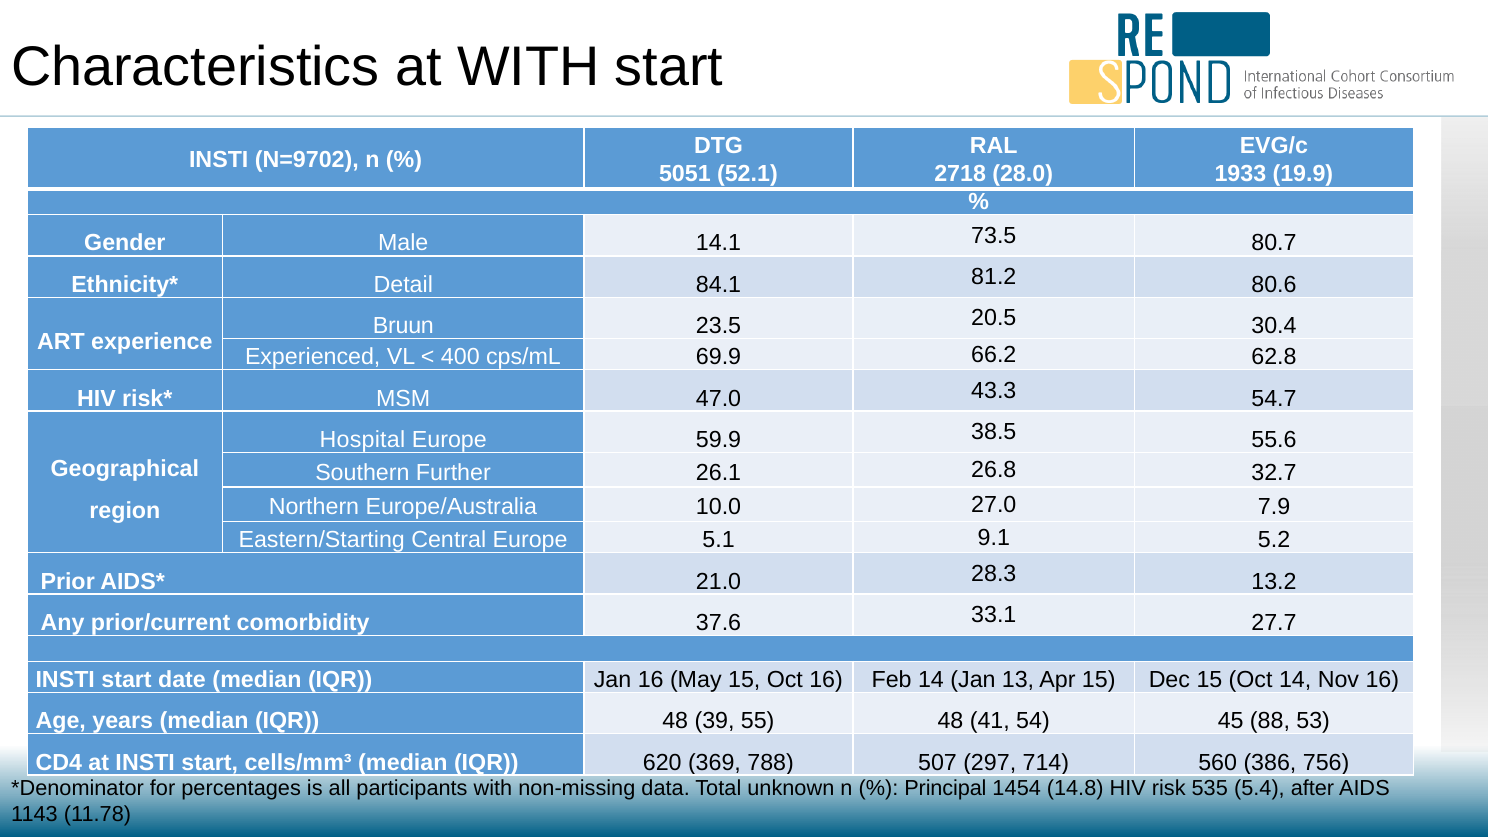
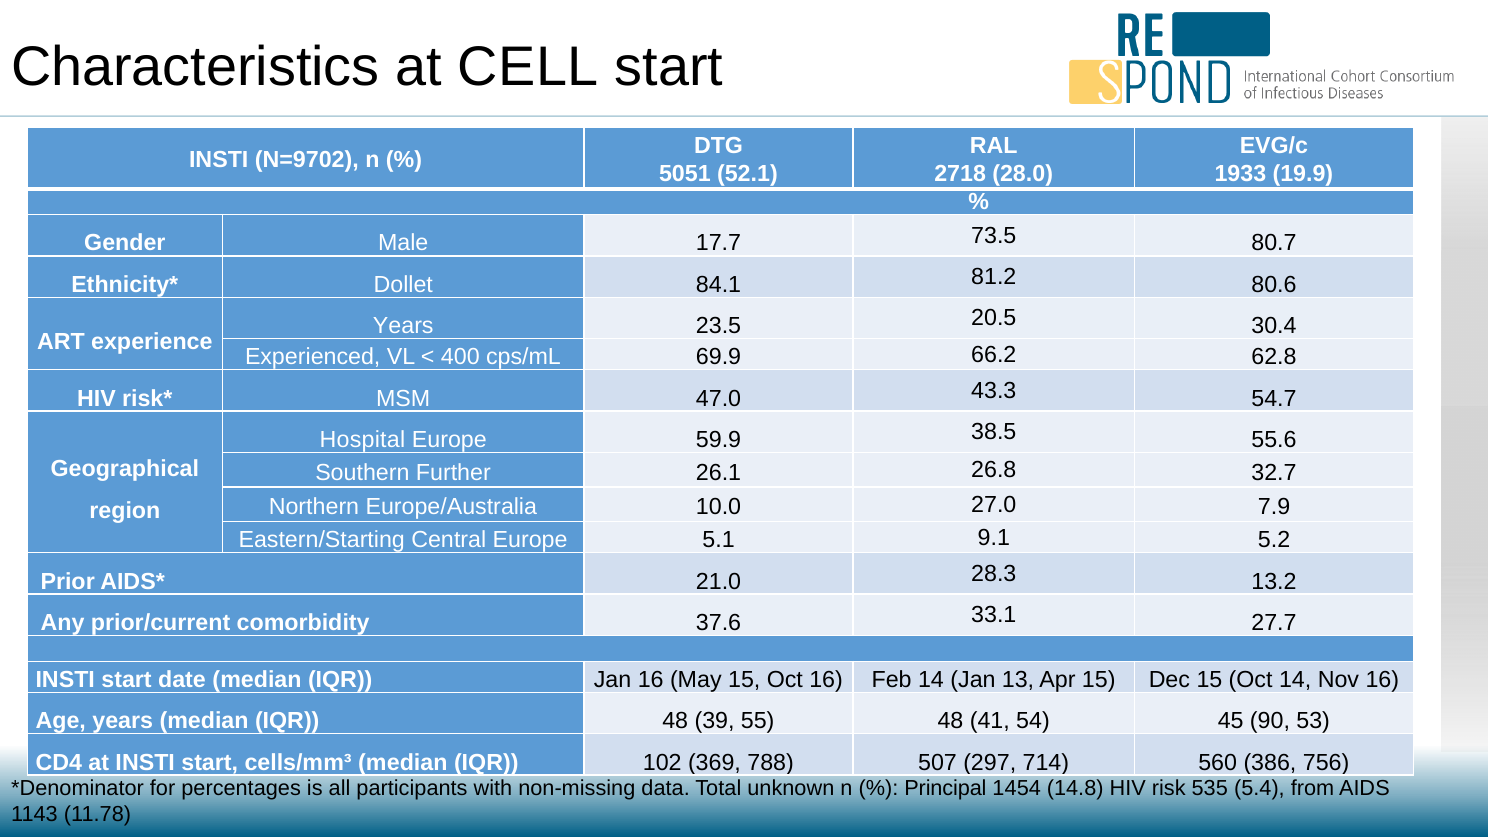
at WITH: WITH -> CELL (528, 67)
14.1: 14.1 -> 17.7 (718, 243)
Detail: Detail -> Dollet (403, 285)
Bruun: Bruun -> Years (403, 326)
88: 88 -> 90 (1270, 721)
620: 620 -> 102 (662, 762)
after: after -> from (1312, 789)
